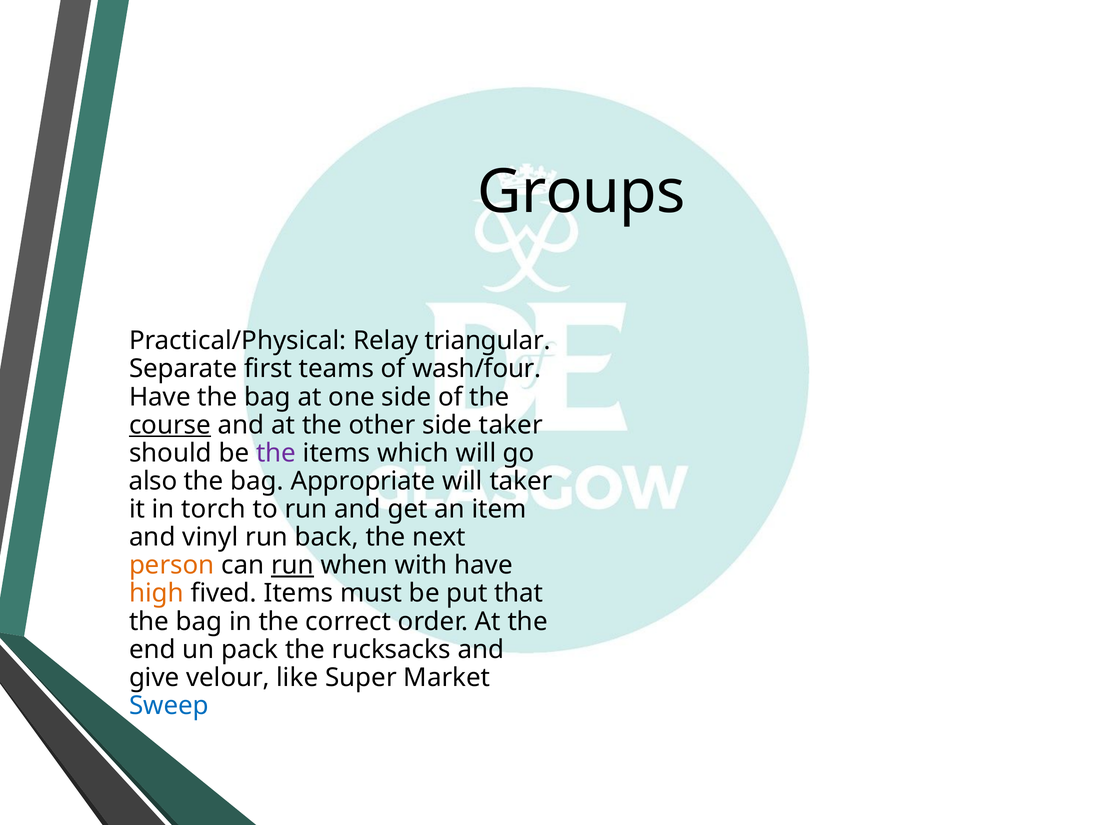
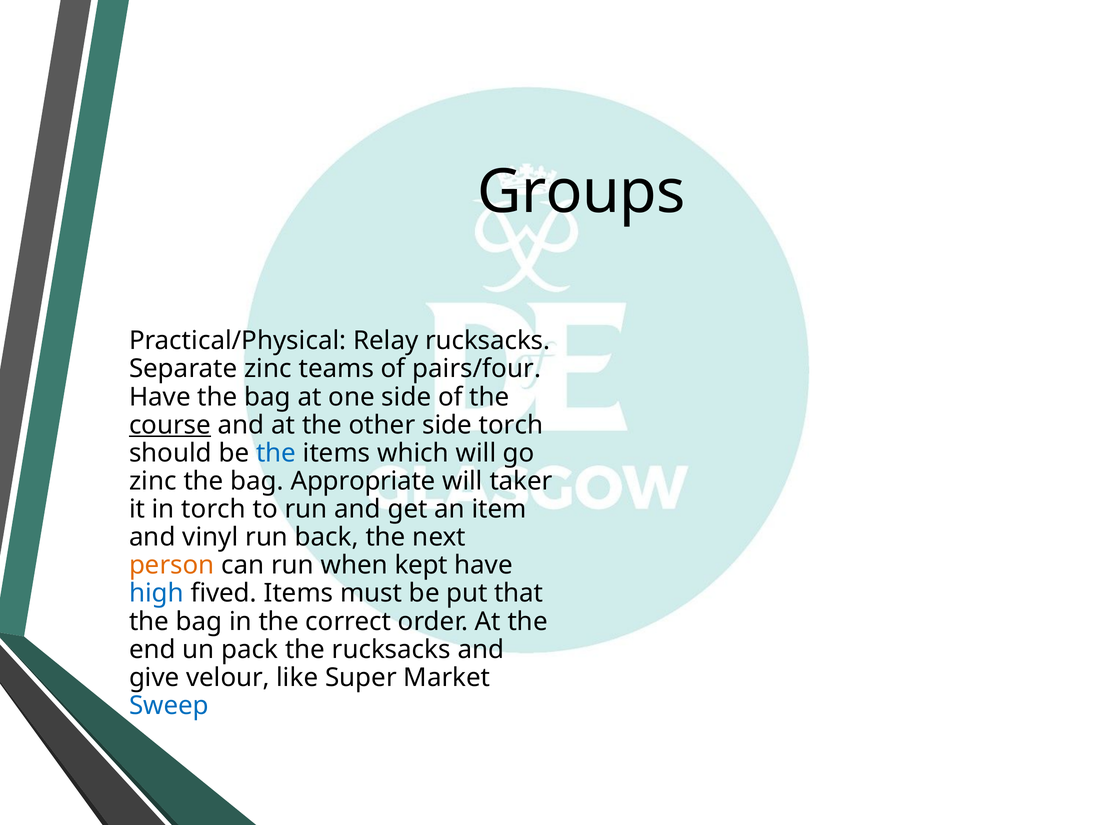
Relay triangular: triangular -> rucksacks (488, 341)
Separate first: first -> zinc (268, 369)
wash/four: wash/four -> pairs/four (477, 369)
side taker: taker -> torch (511, 425)
the colour: purple -> blue (276, 453)
also: also -> zinc (153, 481)
run underline: present -> none (293, 565)
with: with -> kept (421, 565)
high colour: orange -> blue (156, 593)
